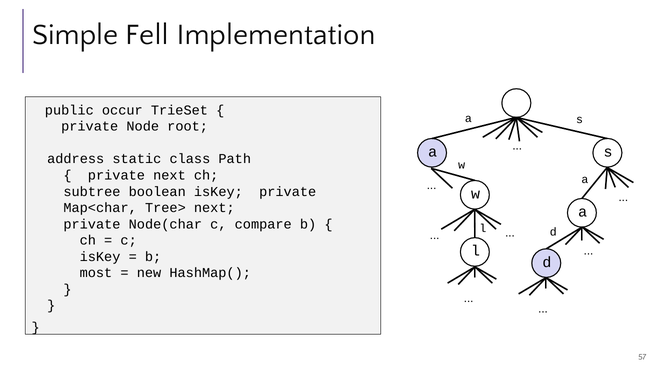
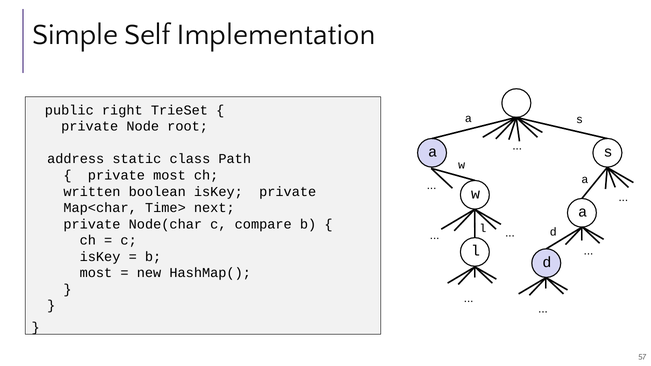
Fell: Fell -> Self (147, 35)
occur: occur -> right (122, 110)
private next: next -> most (169, 175)
subtree: subtree -> written (92, 192)
Tree>: Tree> -> Time> (165, 208)
